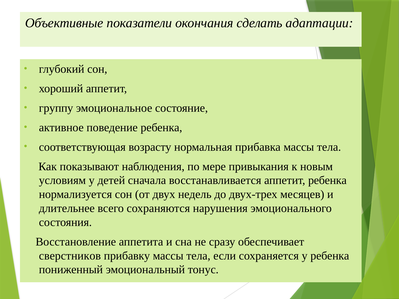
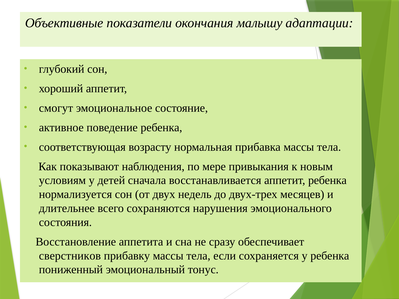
сделать: сделать -> малышу (260, 23)
группу: группу -> смогут (56, 108)
